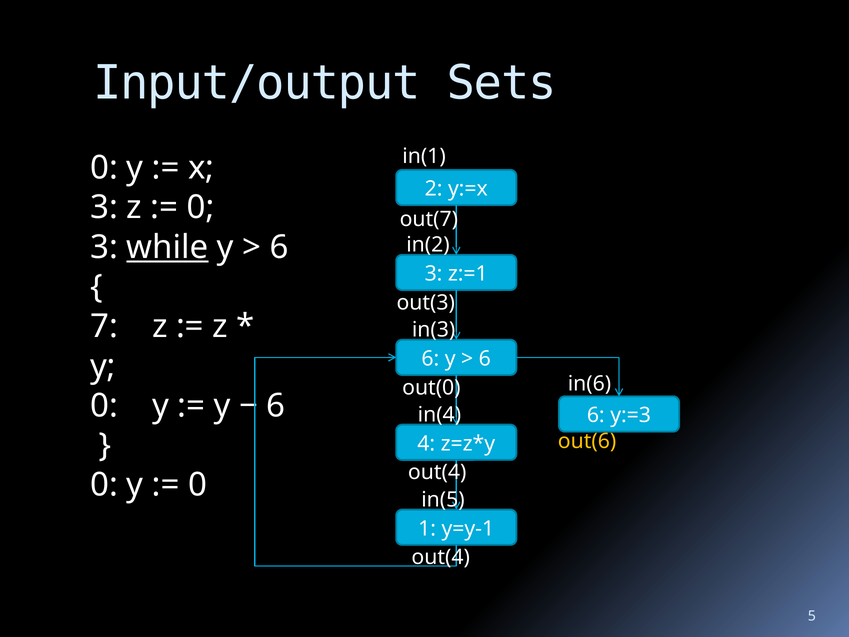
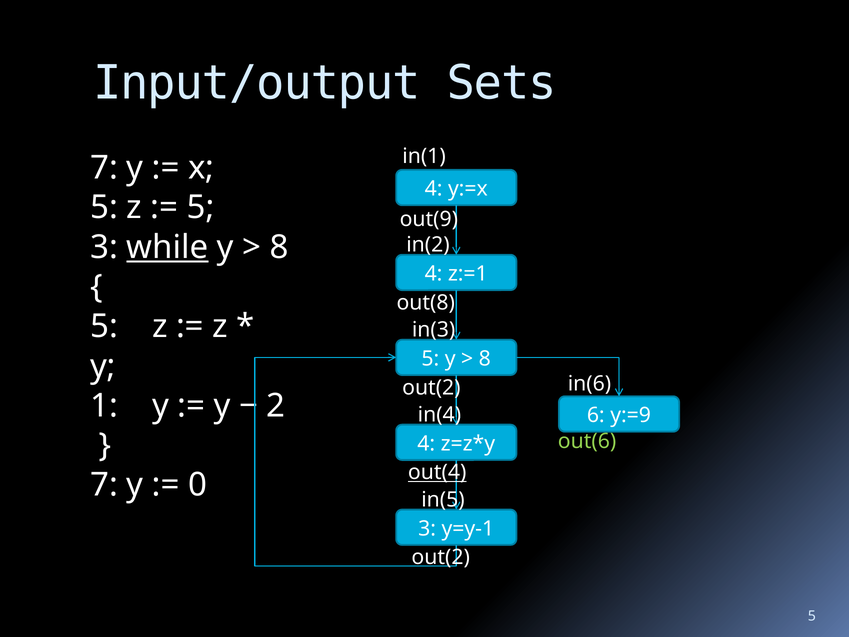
0: 0 -> 7 (104, 168)
2: 2 -> 4 (434, 189)
3: 3 -> 5 (104, 207)
0: 0 -> 5 (201, 207)
out(7: out(7 -> out(9 (429, 219)
6: 6 -> 8 (279, 247)
3: 3 -> 4 (434, 274)
out(3: out(3 -> out(8 (426, 302)
7: 7 -> 5 (104, 326)
6: 6 -> 5 (430, 359)
6: 6 -> 8 (485, 359)
out(0: out(0 -> out(2 (431, 387)
0: 0 -> 1 (104, 406)
6: 6 -> 2 (276, 406)
y:=3: y:=3 -> y:=9 (631, 415)
out(6 colour: yellow -> light green (587, 441)
out(4 underline: none -> present (437, 472)
0: 0 -> 7 (104, 485)
1: 1 -> 3 (427, 529)
out(4: out(4 -> out(2 (441, 557)
